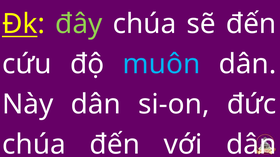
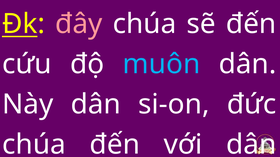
đây colour: light green -> pink (79, 24)
